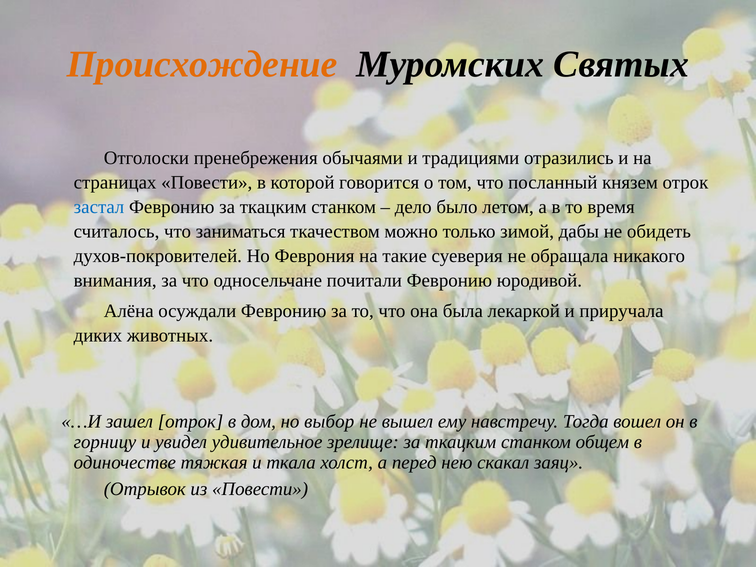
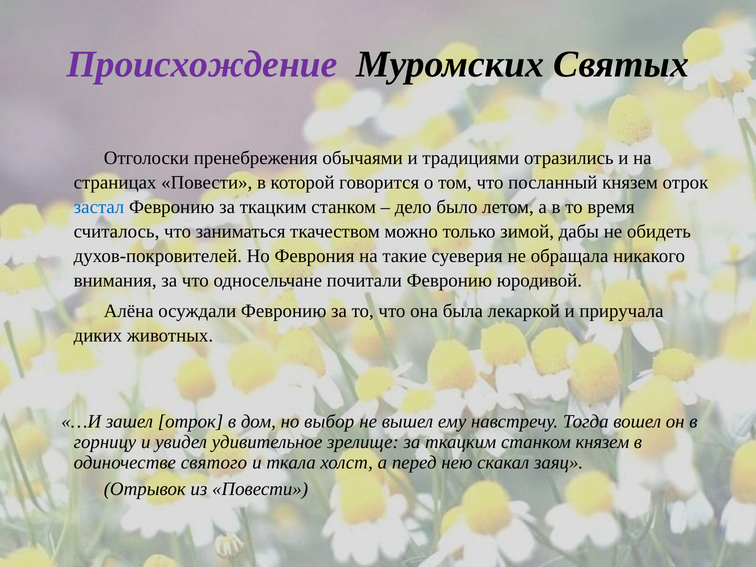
Происхождение colour: orange -> purple (202, 64)
станком общем: общем -> князем (602, 442)
тяжкая: тяжкая -> святого (214, 462)
